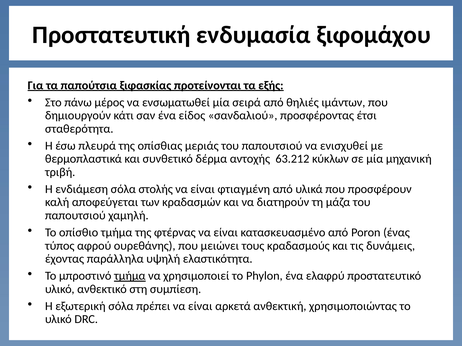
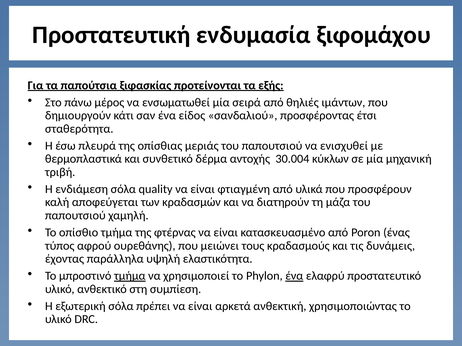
63.212: 63.212 -> 30.004 (292, 159)
στολής: στολής -> quality (156, 189)
ένα underline: none -> present (294, 276)
